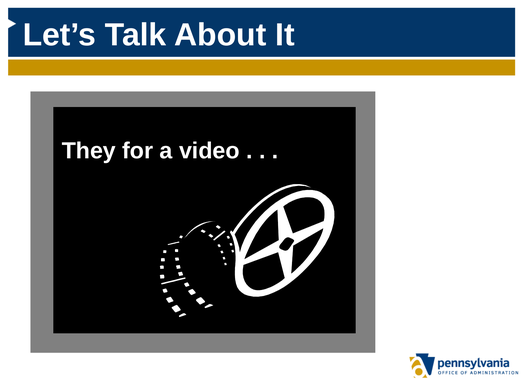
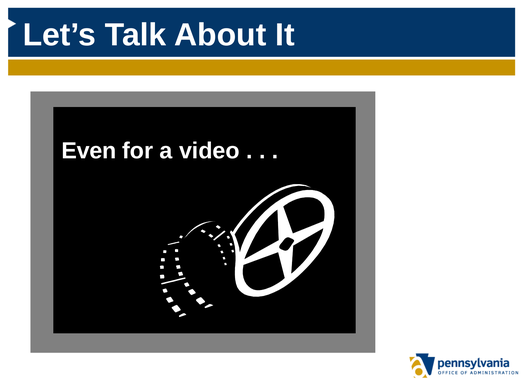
They: They -> Even (89, 151)
